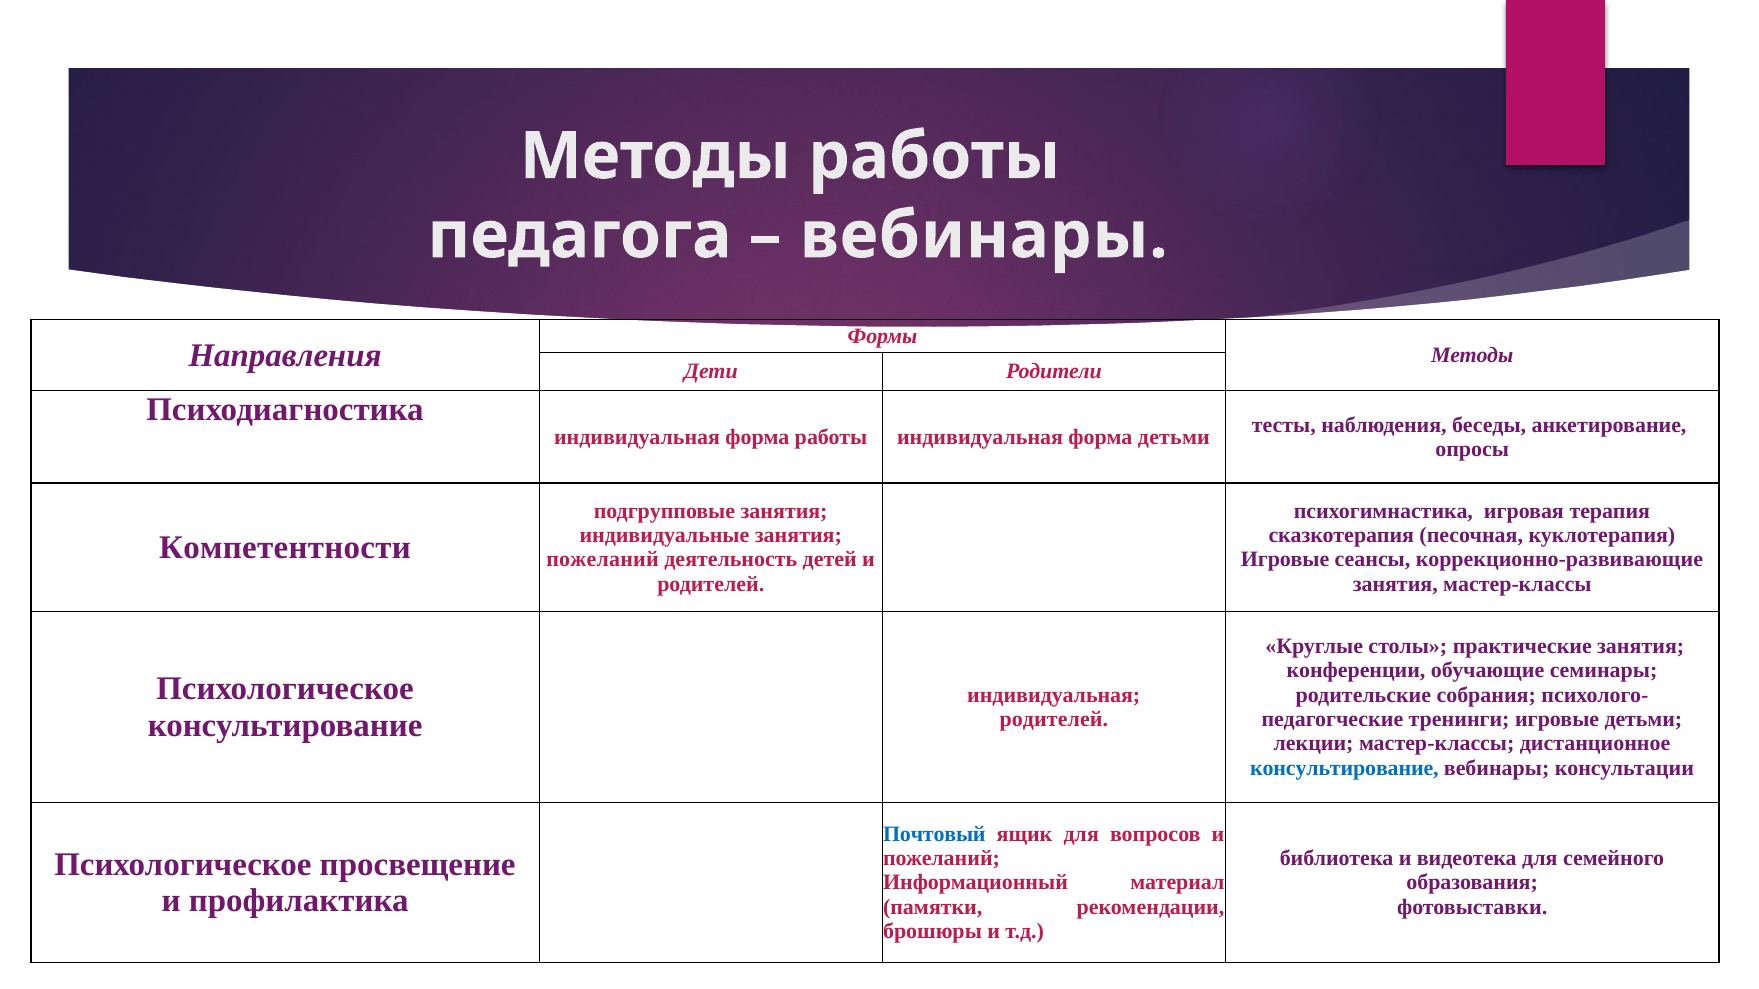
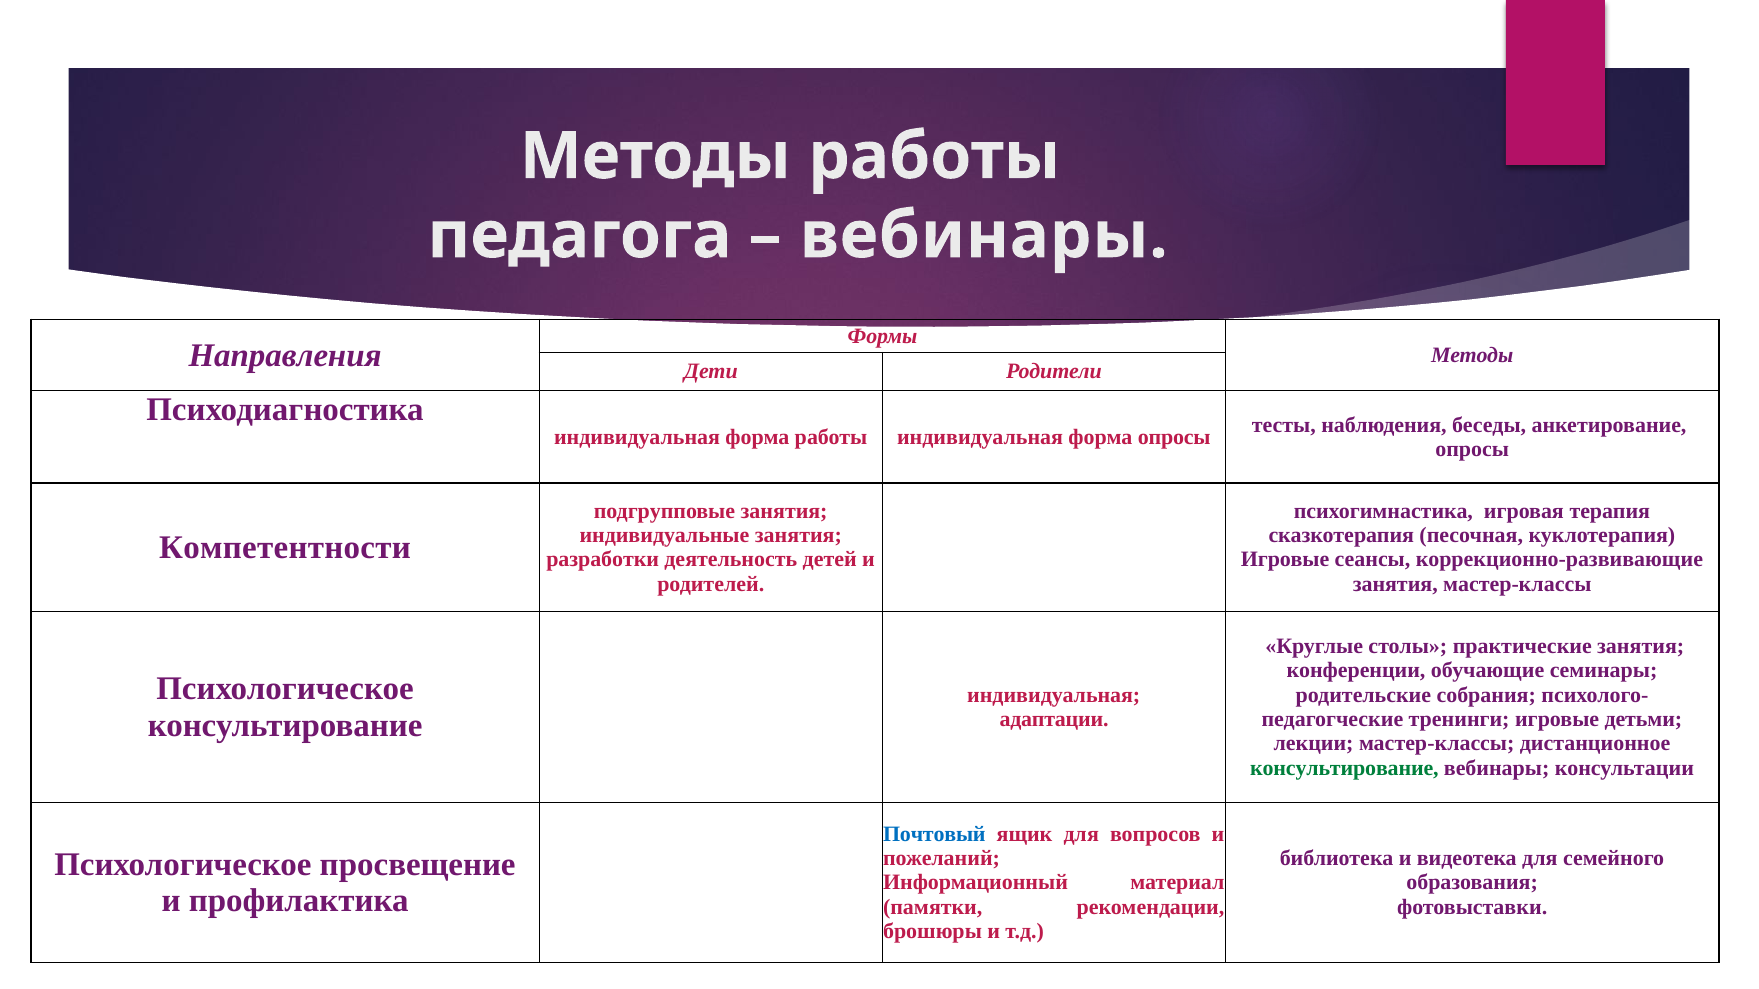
форма детьми: детьми -> опросы (1174, 437)
пожеланий: пожеланий -> разработки (603, 560)
родителей: родителей -> адаптации (1054, 720)
консультирование colour: blue -> green (1344, 768)
